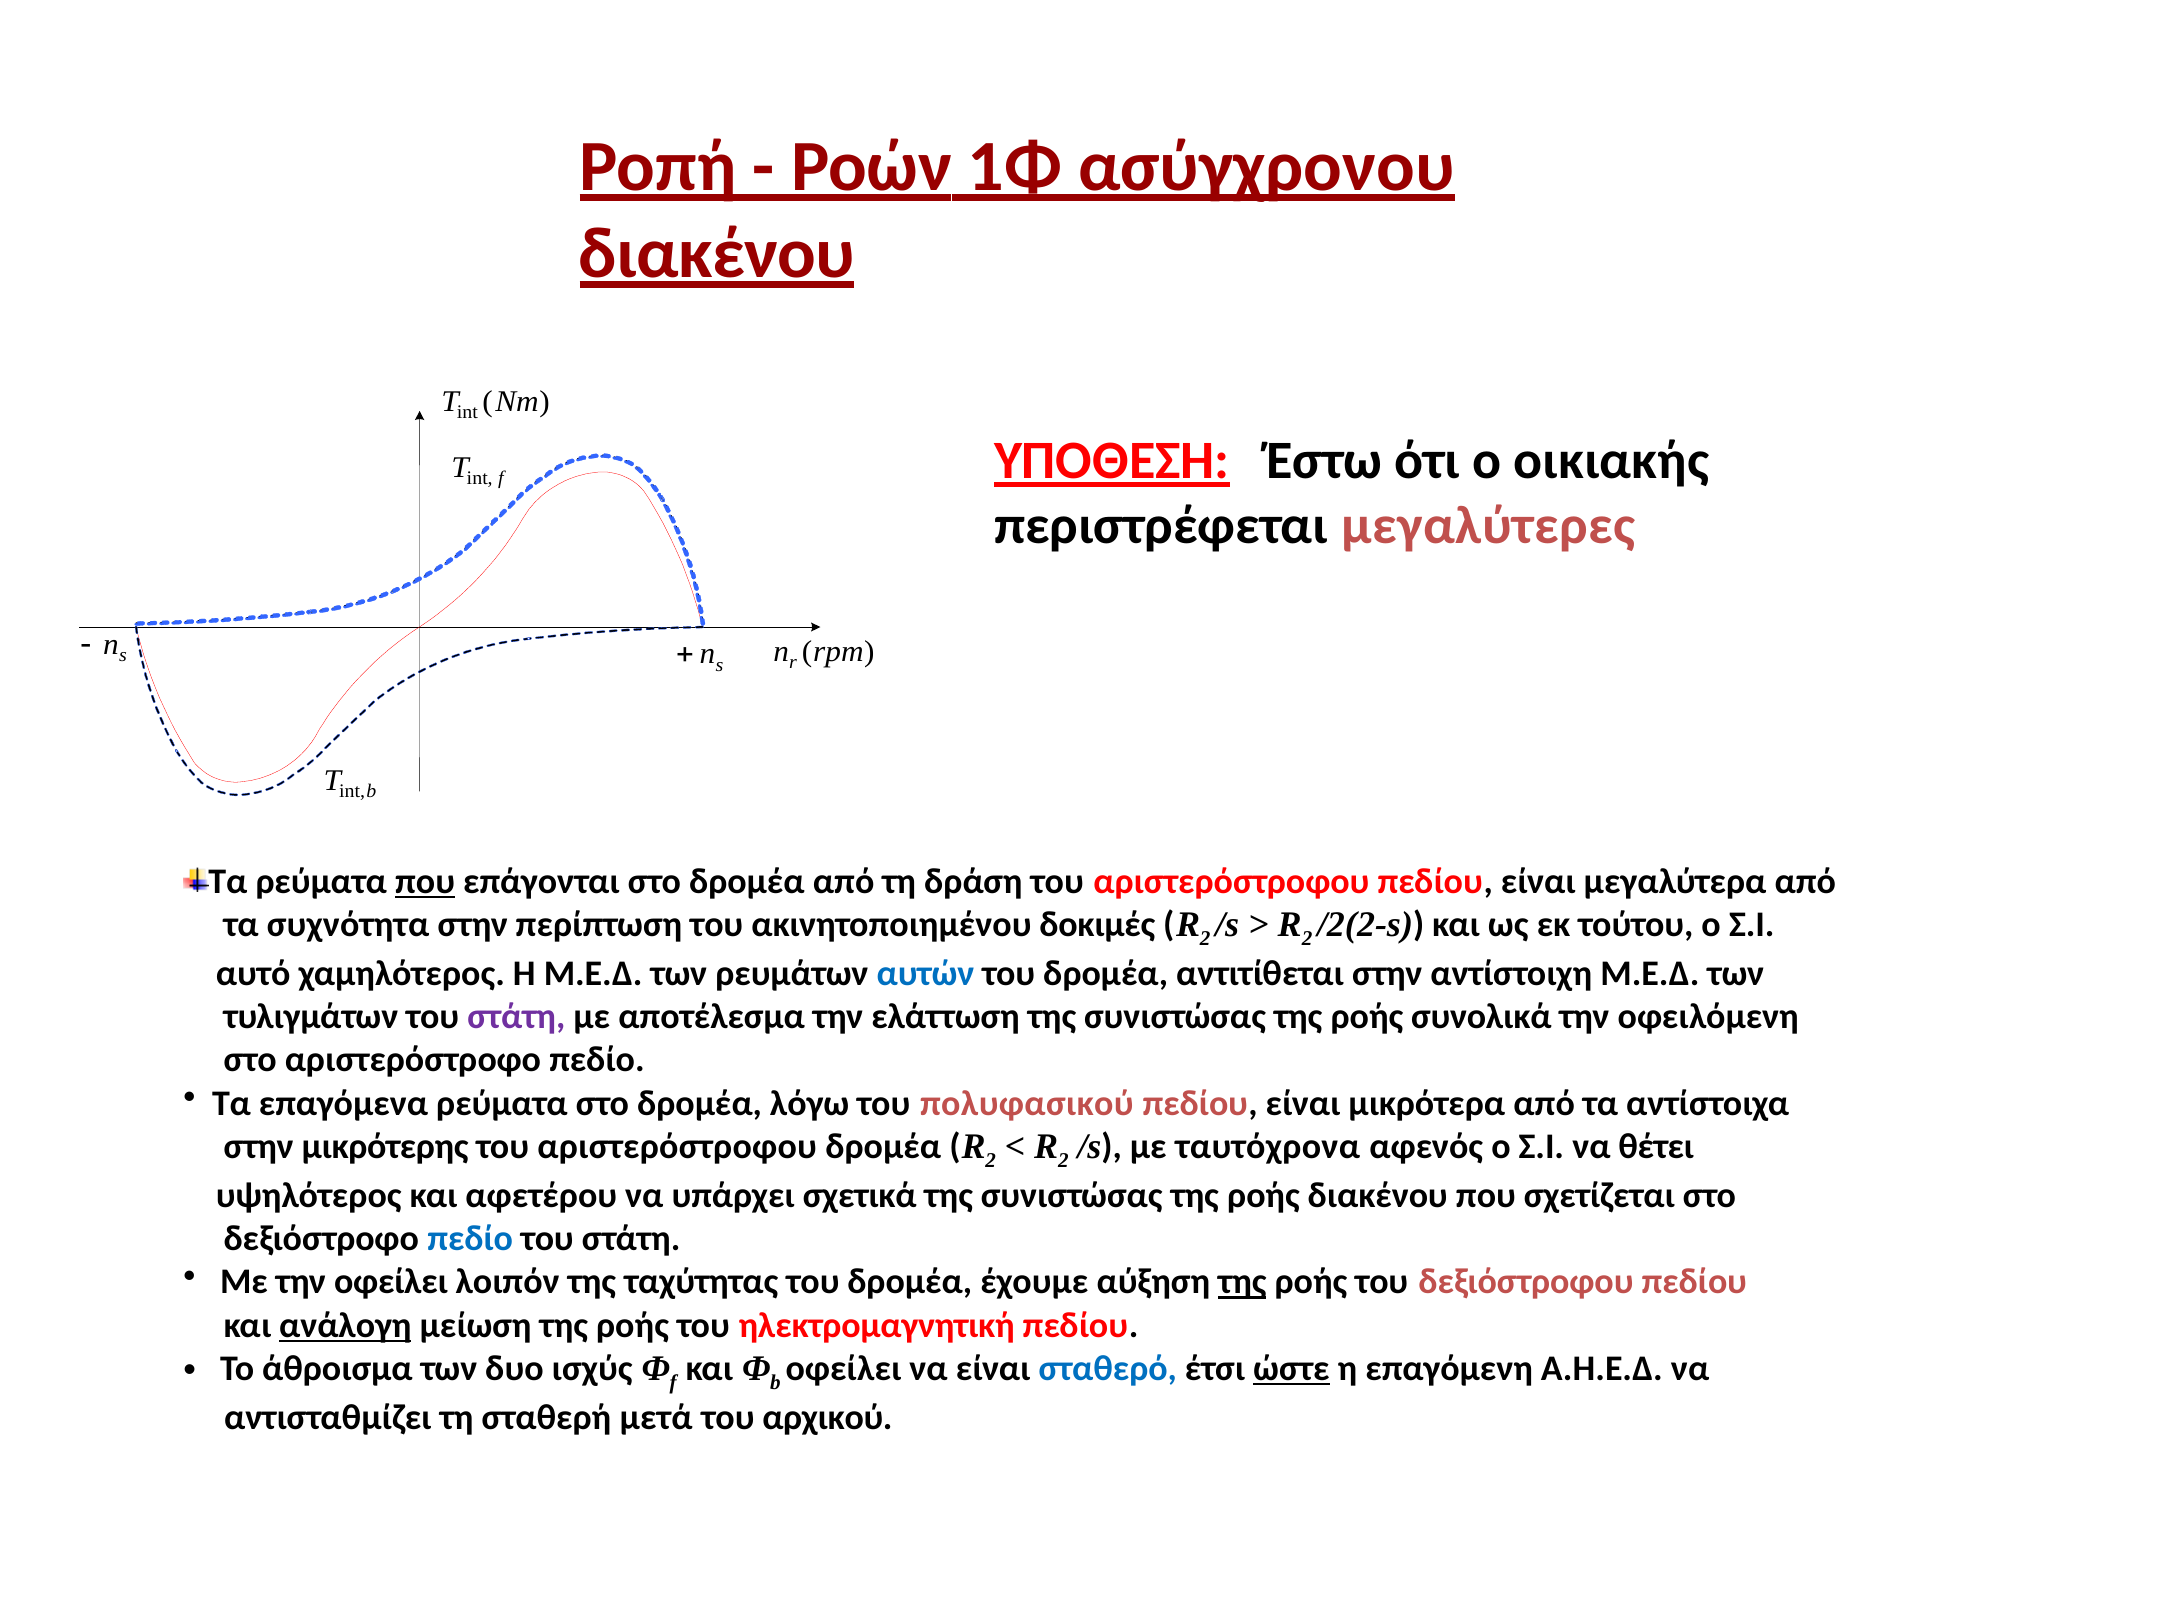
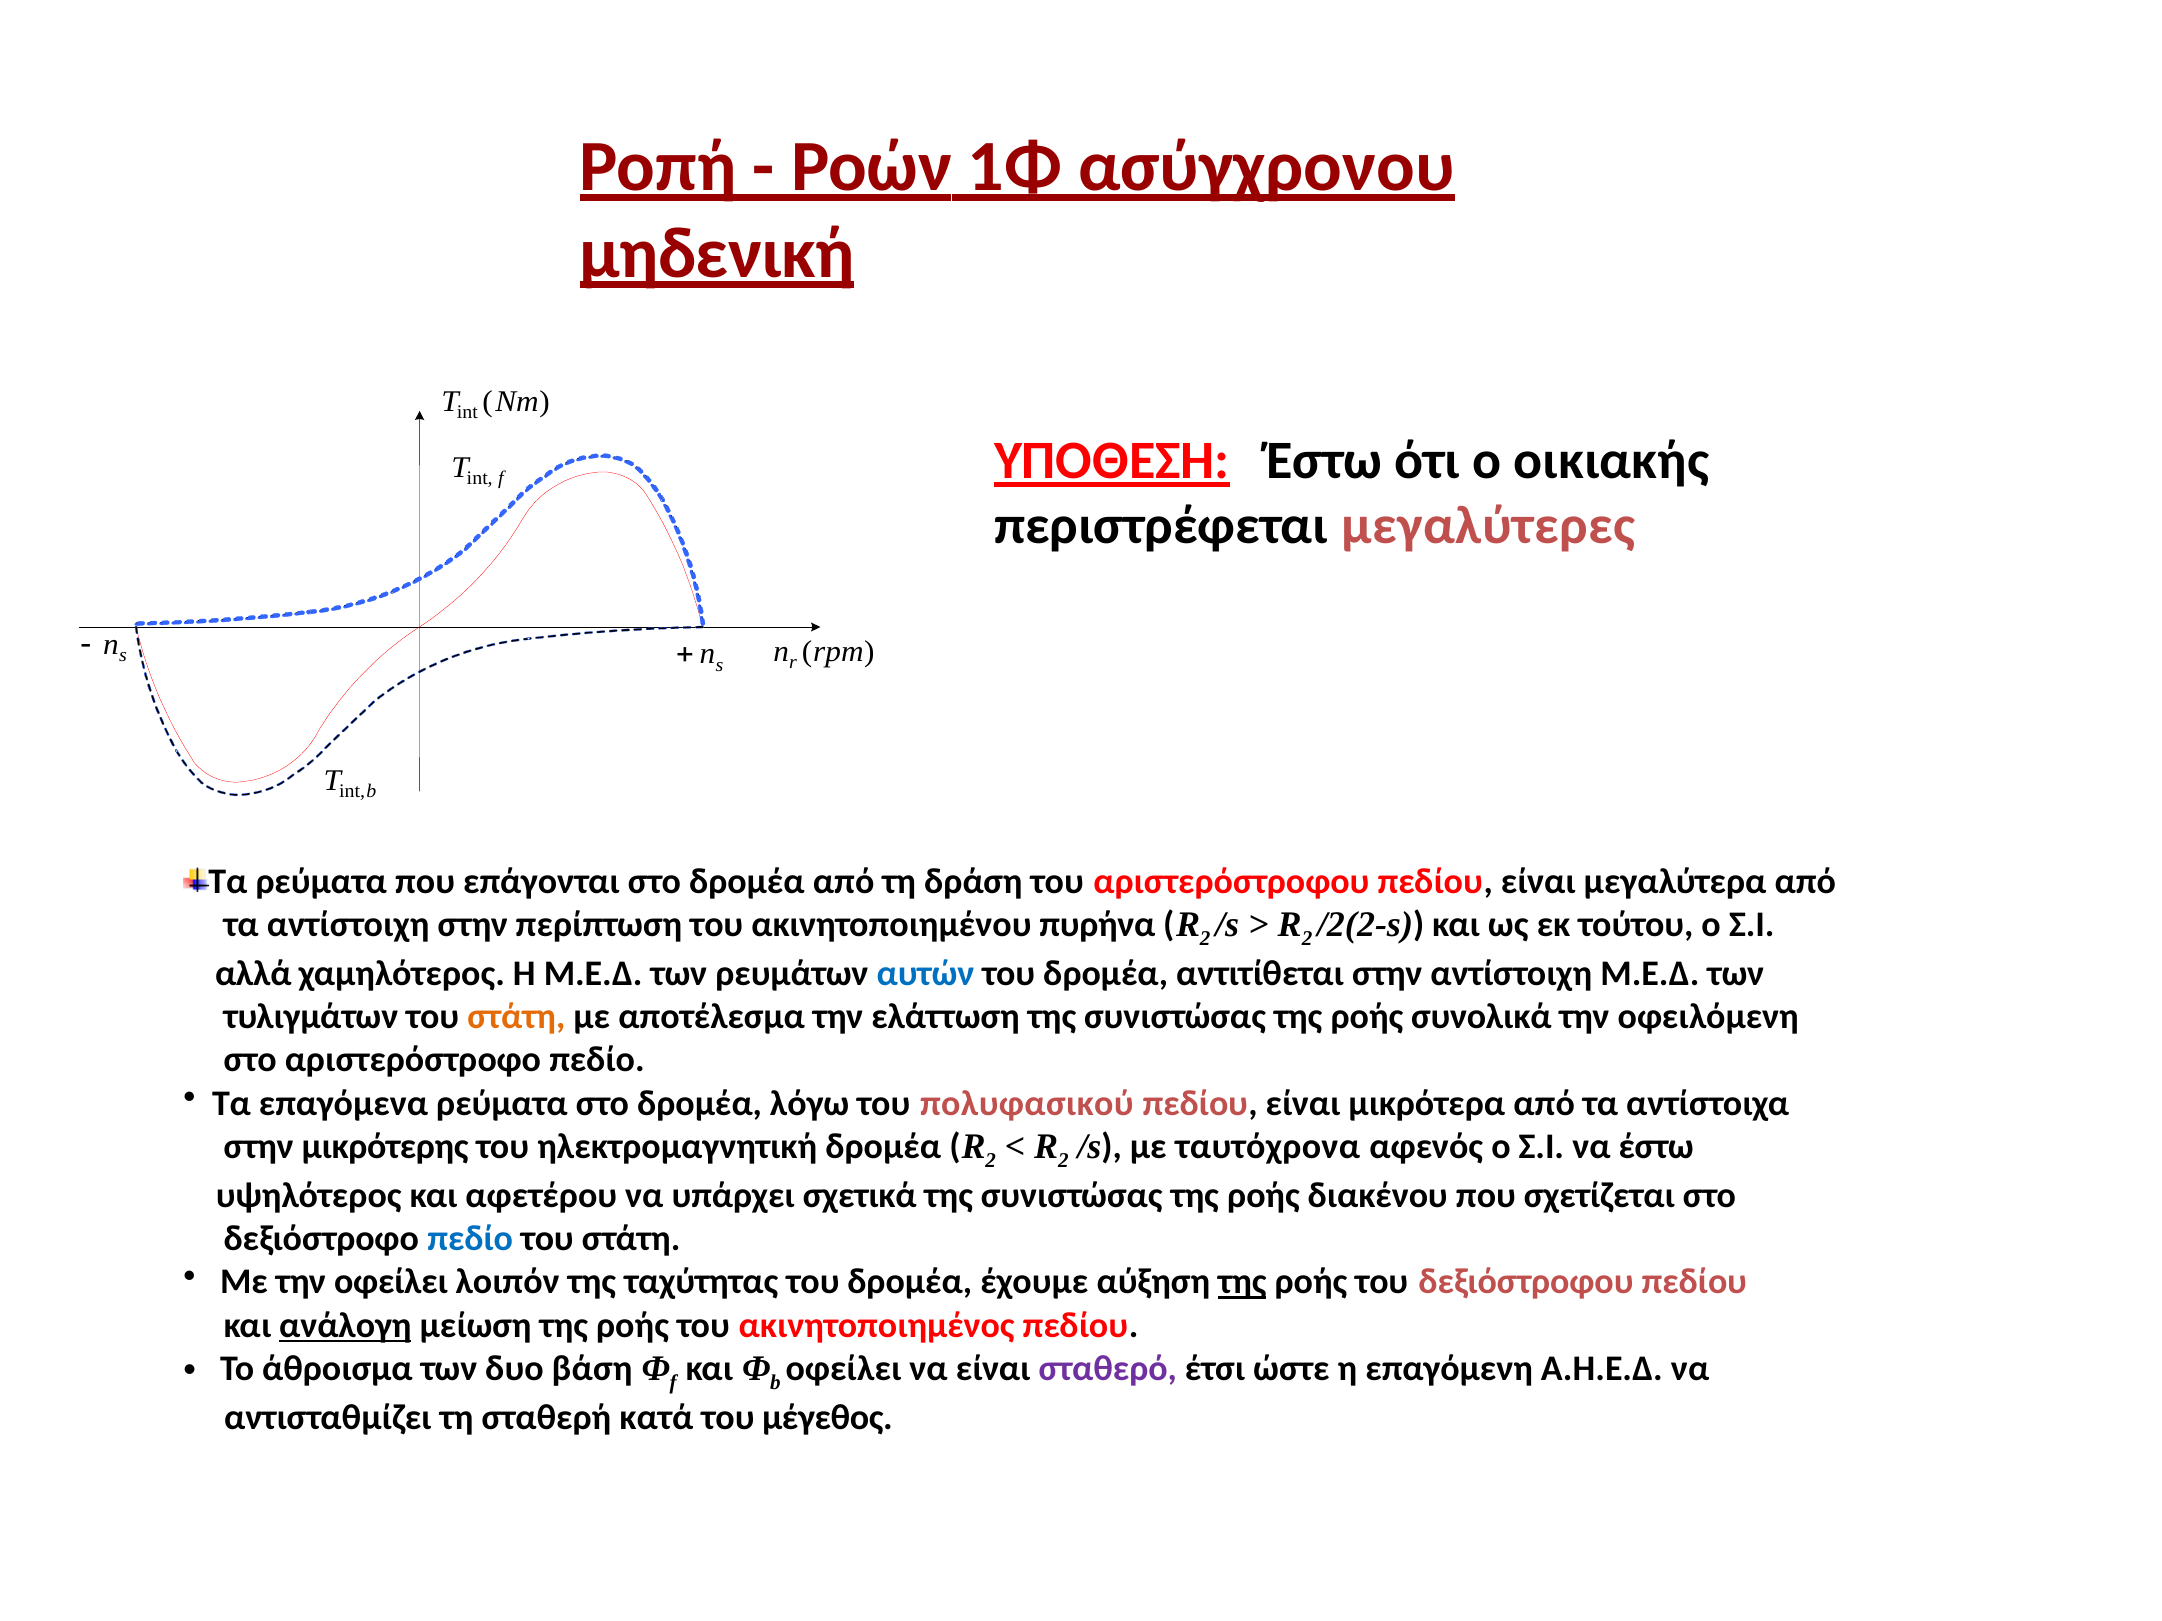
διακένου: διακένου -> μηδενική (717, 253)
που underline: present -> none (425, 882)
τα συχνότητα: συχνότητα -> αντίστοιχη (348, 925)
δοκιμές: δοκιμές -> πυρήνα (1097, 925)
αυτό: αυτό -> αλλά (253, 974)
στάτη colour: purple -> orange (516, 1017)
αριστερόστροφου: αριστερόστροφου -> ηλεκτρομαγνητική (677, 1147)
να θέτει: θέτει -> έστω (1656, 1147)
ηλεκτρομαγνητική: ηλεκτρομαγνητική -> ακινητοποιημένος (877, 1326)
ισχύς: ισχύς -> βάση (592, 1369)
σταθερό colour: blue -> purple (1108, 1369)
ώστε underline: present -> none (1291, 1369)
μετά: μετά -> κατά (656, 1418)
αρχικού: αρχικού -> μέγεθος (827, 1418)
